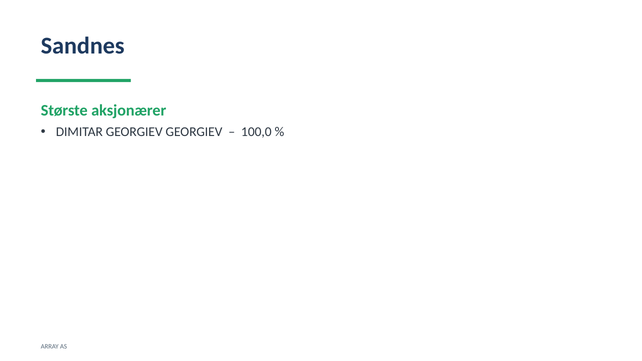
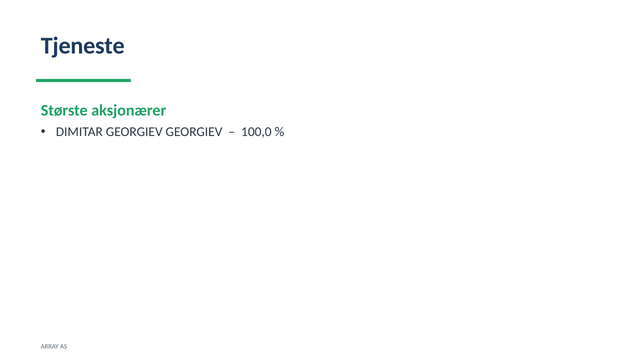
Sandnes: Sandnes -> Tjeneste (83, 46)
